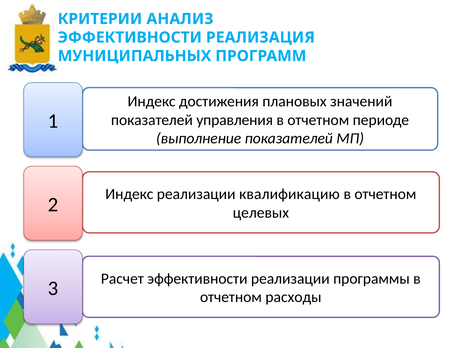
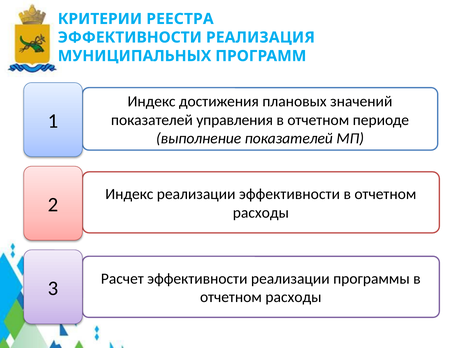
АНАЛИЗ: АНАЛИЗ -> РЕЕСТРА (180, 19)
реализации квалификацию: квалификацию -> эффективности (289, 195)
целевых: целевых -> расходы (261, 213)
